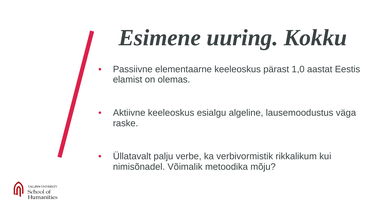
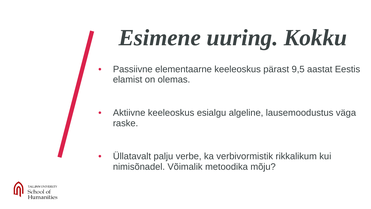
1,0: 1,0 -> 9,5 (298, 69)
